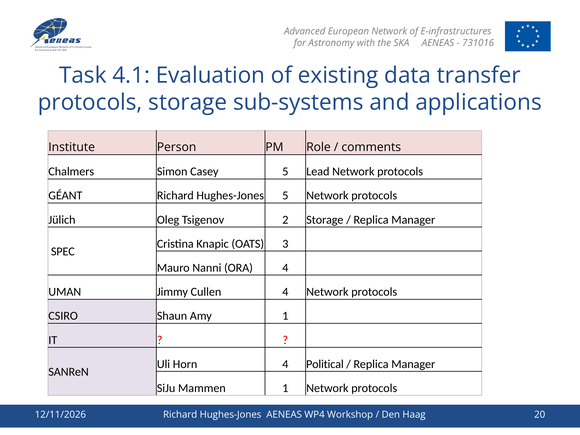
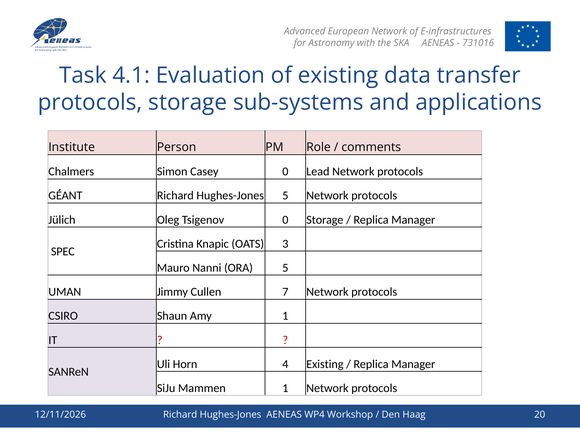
Casey 5: 5 -> 0 (285, 172)
Tsigenov 2: 2 -> 0 (285, 220)
ORA 4: 4 -> 5 (285, 268)
Cullen 4: 4 -> 7 (285, 292)
4 Political: Political -> Existing (325, 364)
